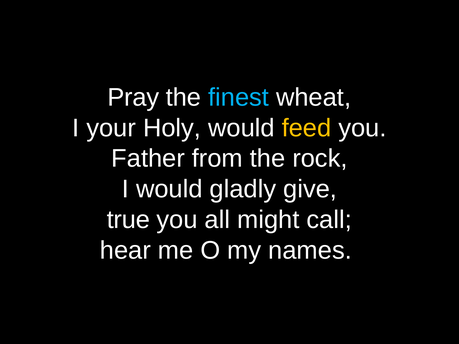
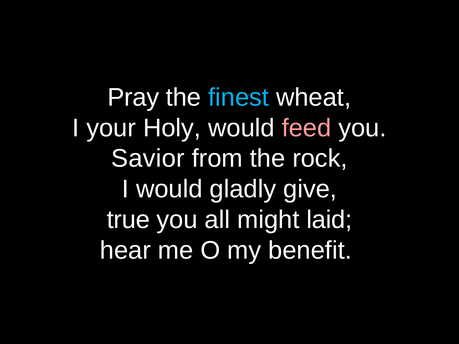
feed colour: yellow -> pink (307, 128)
Father: Father -> Savior (148, 159)
call: call -> laid (329, 220)
names: names -> benefit (310, 250)
